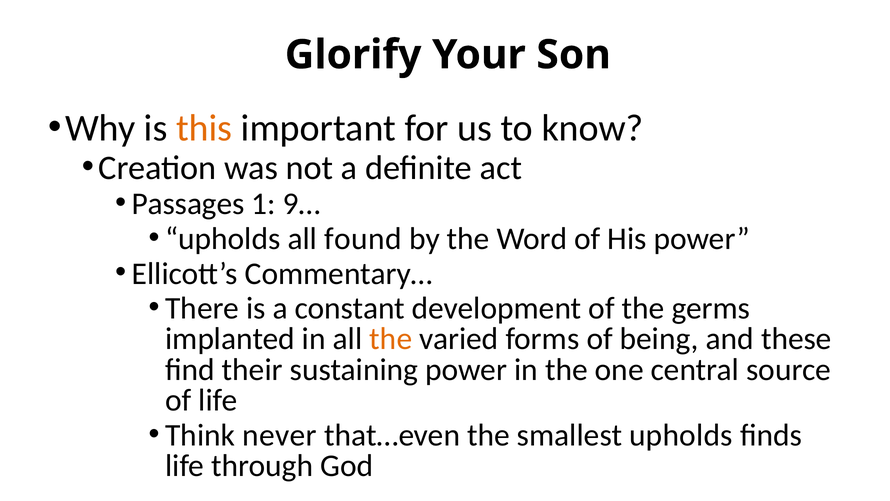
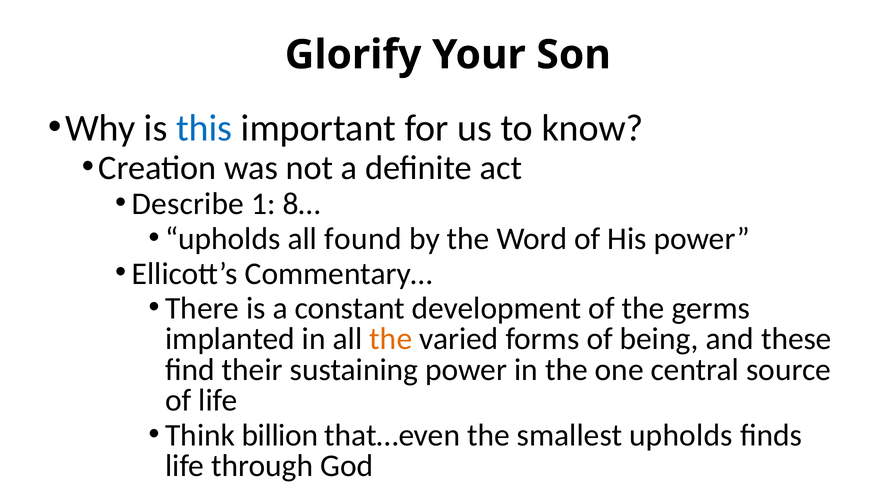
this colour: orange -> blue (204, 128)
Passages: Passages -> Describe (188, 204)
9…: 9… -> 8… (302, 204)
never: never -> billion (280, 435)
